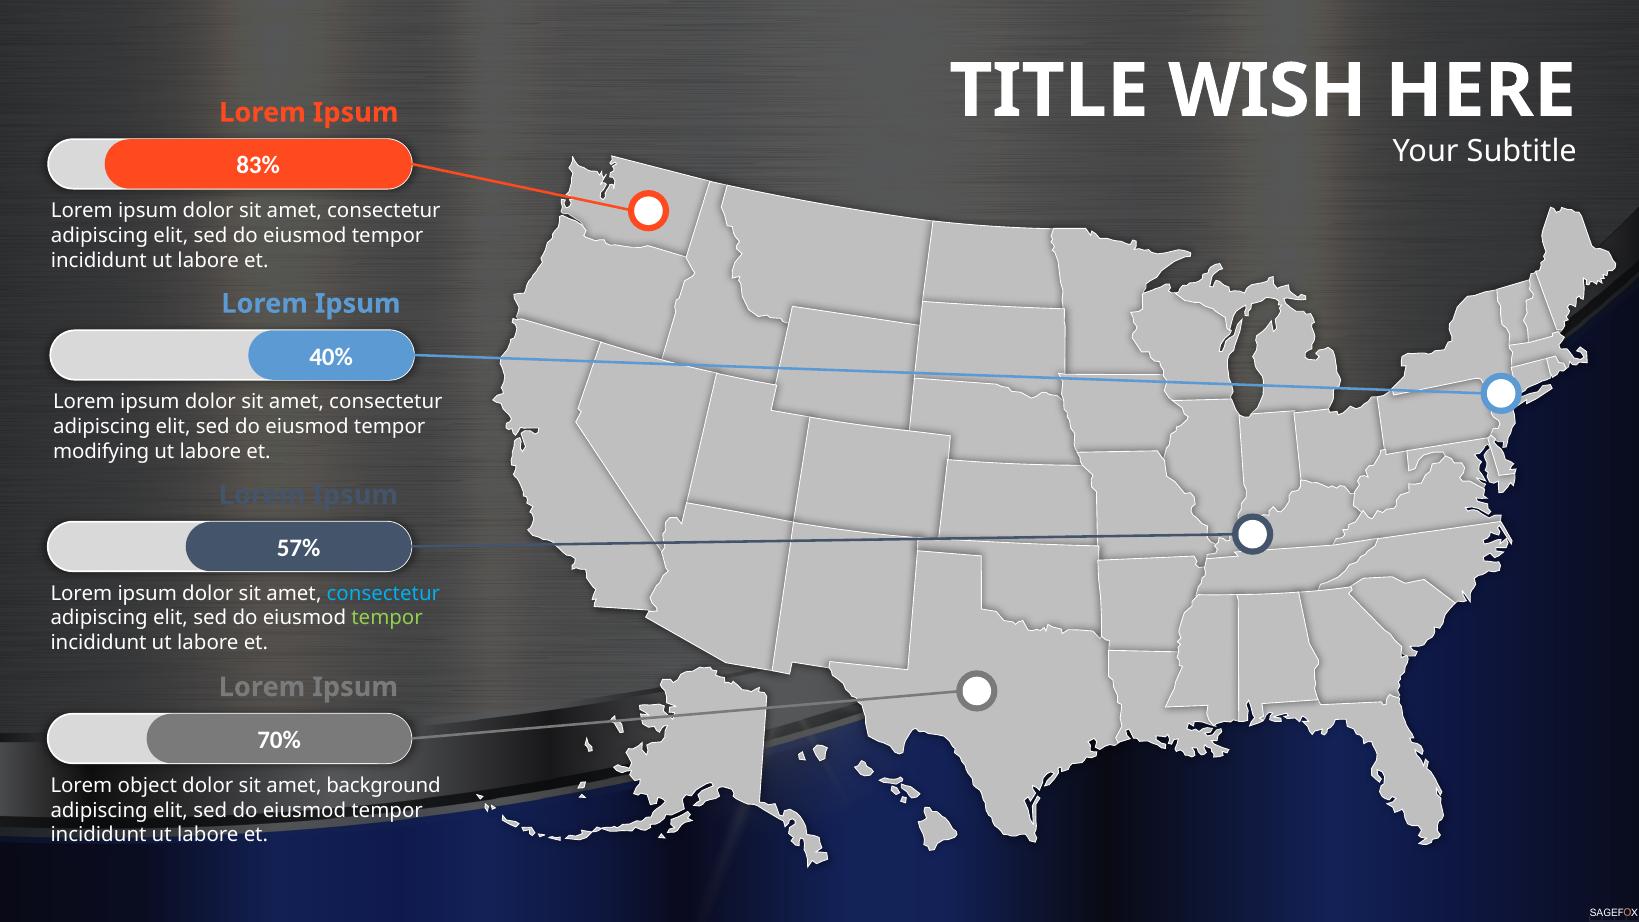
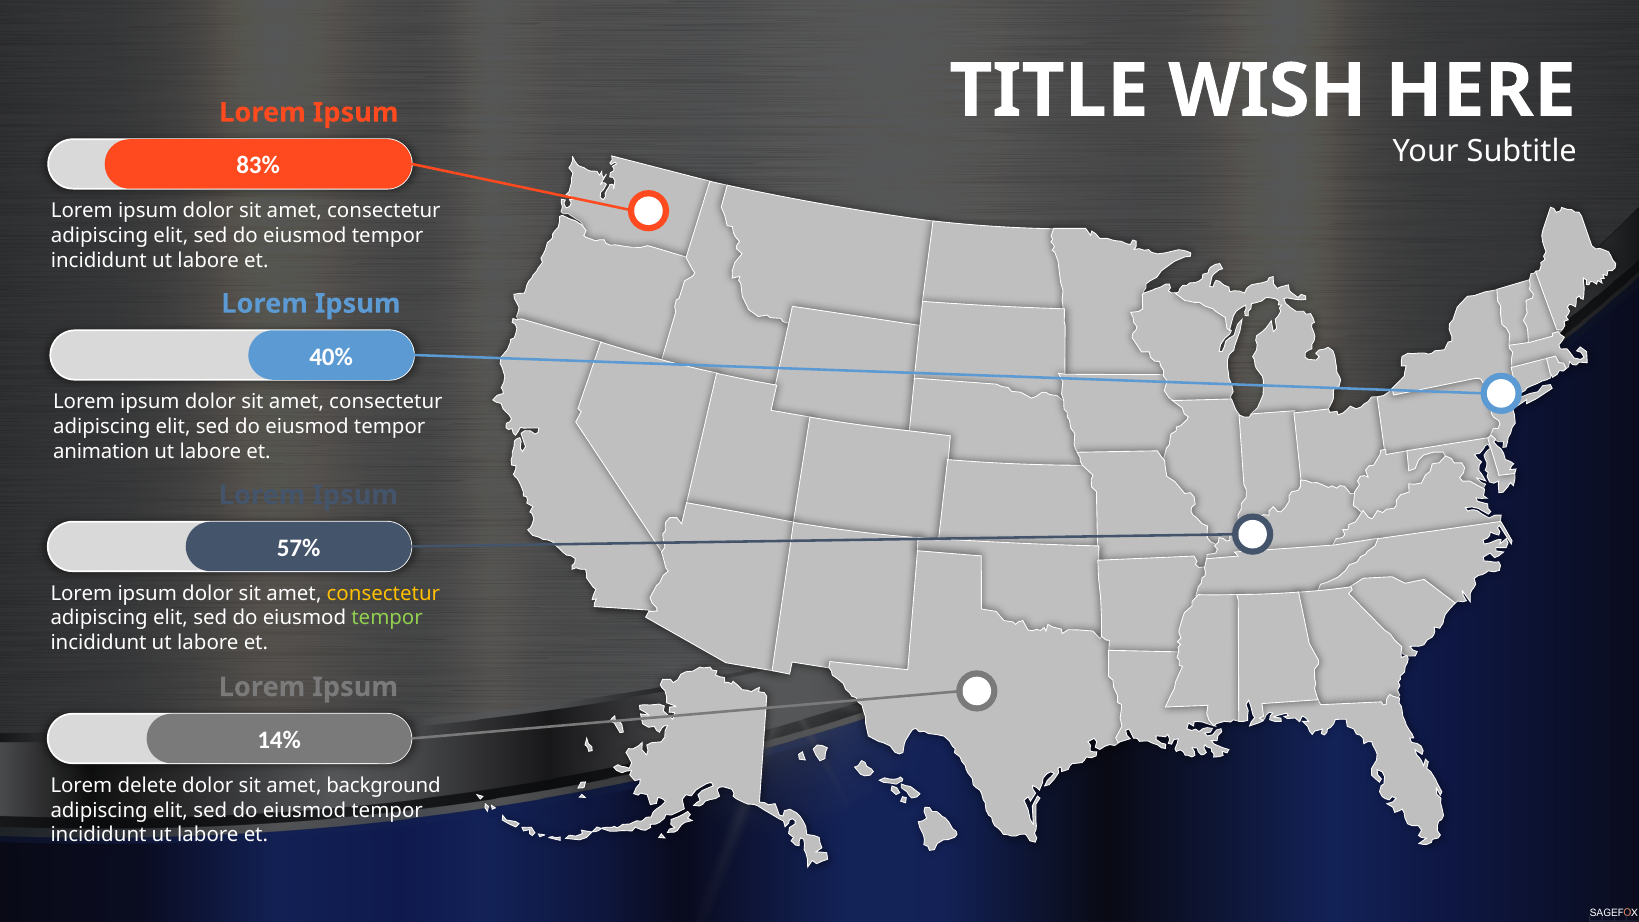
modifying: modifying -> animation (101, 451)
consectetur colour: light blue -> yellow (383, 594)
70%: 70% -> 14% (279, 740)
object: object -> delete (147, 786)
